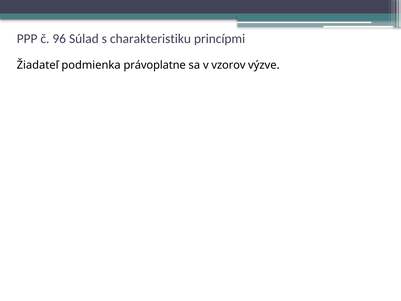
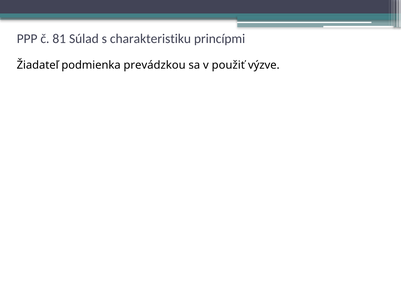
96: 96 -> 81 (59, 39)
právoplatne: právoplatne -> prevádzkou (155, 65)
vzorov: vzorov -> použiť (228, 65)
